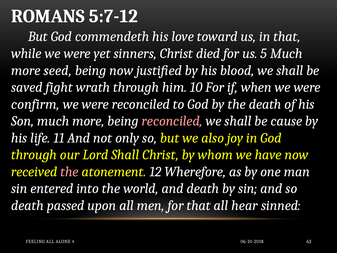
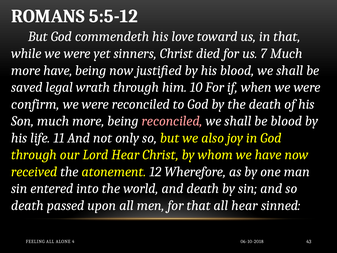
5:7-12: 5:7-12 -> 5:5-12 (113, 16)
5: 5 -> 7 (264, 54)
more seed: seed -> have (58, 70)
fight: fight -> legal (59, 87)
be cause: cause -> blood (286, 121)
Lord Shall: Shall -> Hear (125, 155)
the colour: pink -> white (69, 171)
